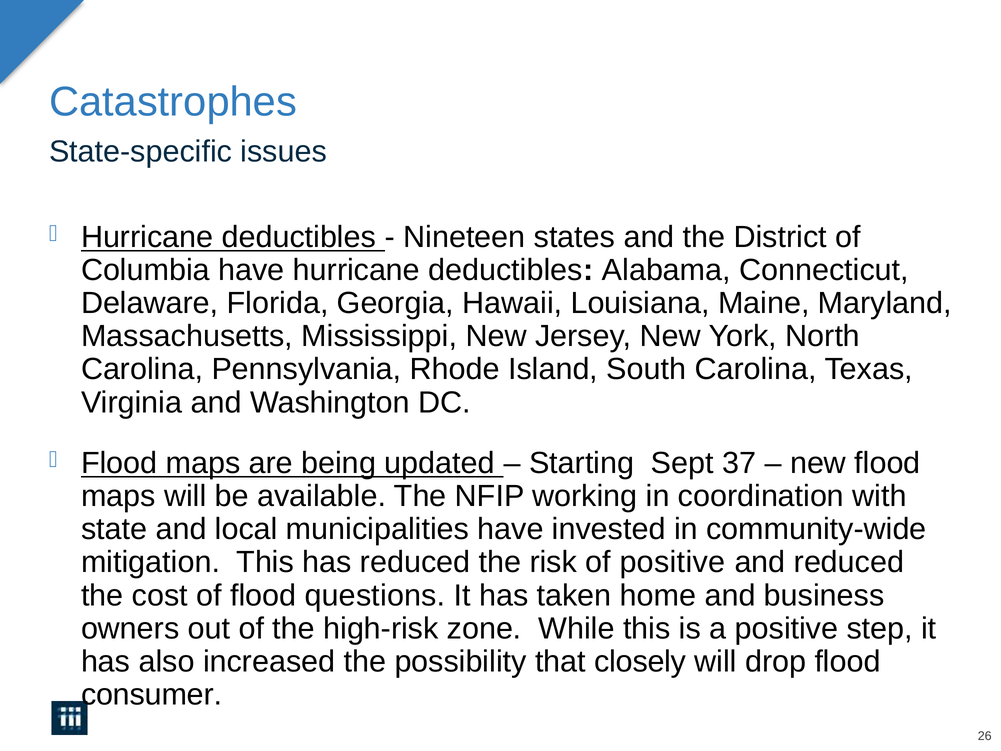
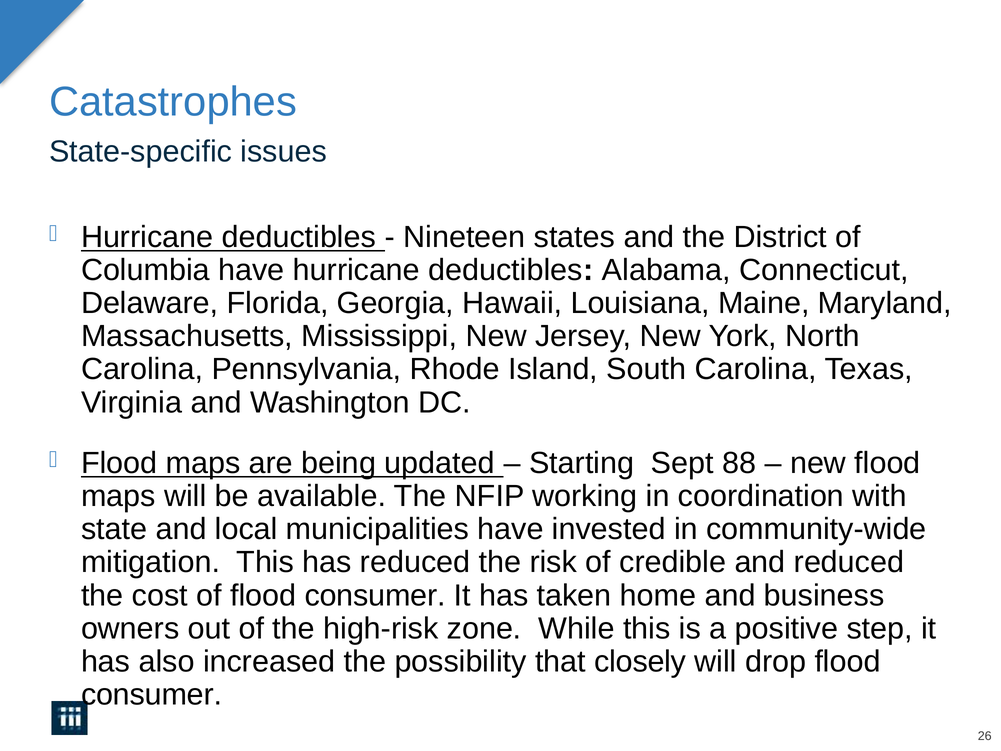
37: 37 -> 88 (739, 463)
of positive: positive -> credible (673, 562)
of flood questions: questions -> consumer (375, 595)
